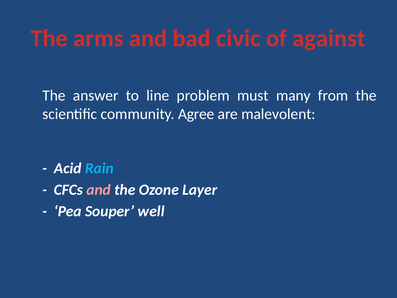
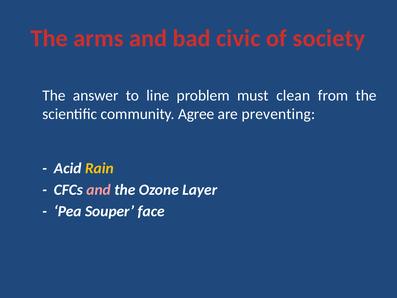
against: against -> society (329, 38)
many: many -> clean (293, 96)
malevolent: malevolent -> preventing (278, 114)
Rain colour: light blue -> yellow (99, 168)
well: well -> face (151, 211)
